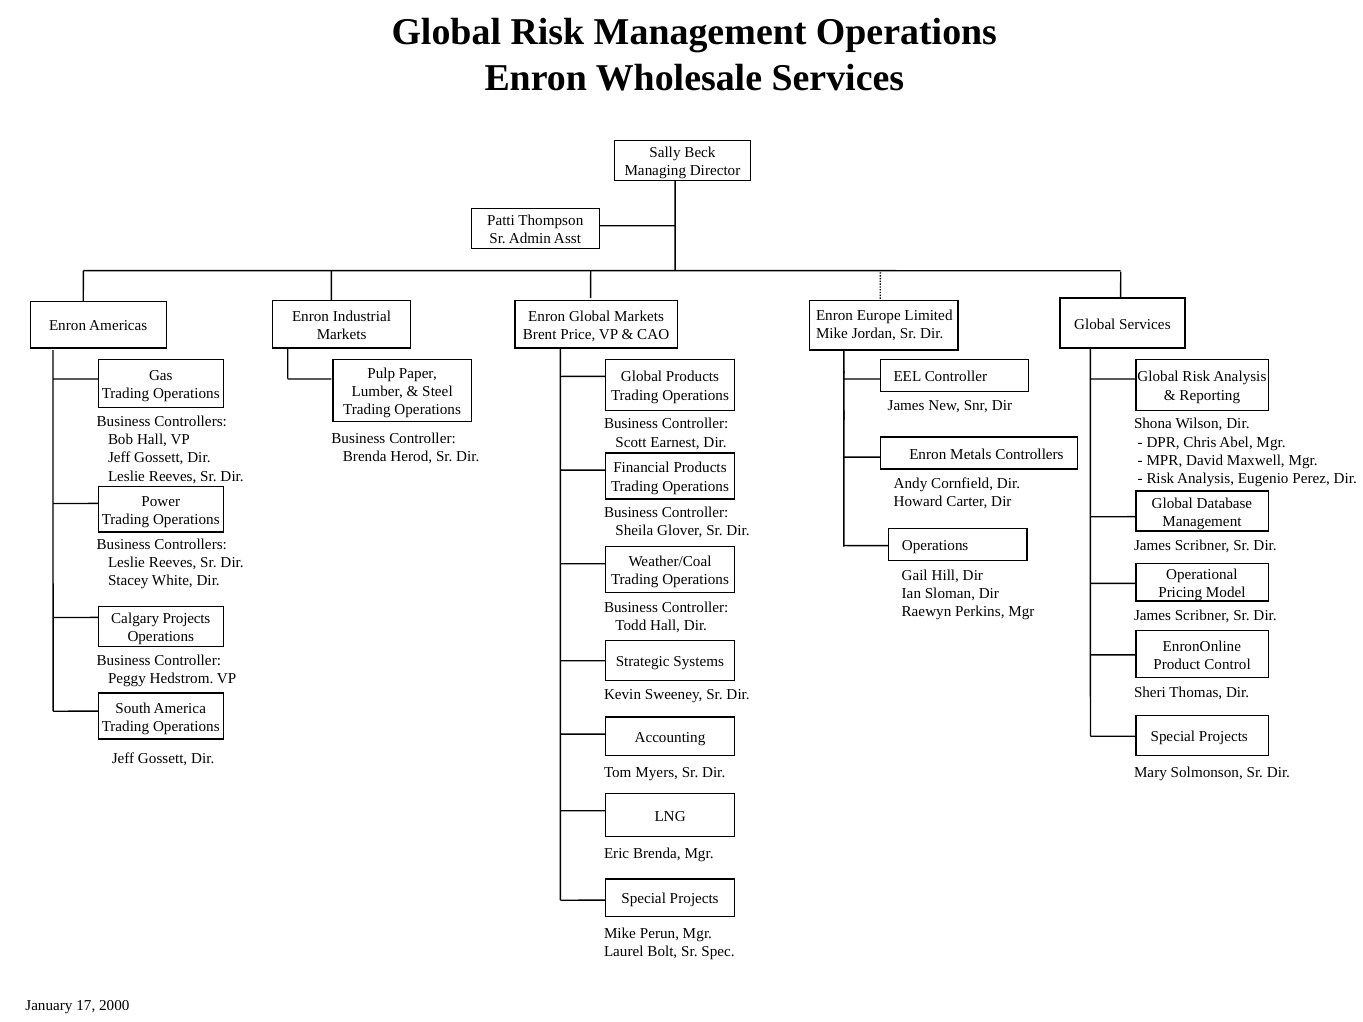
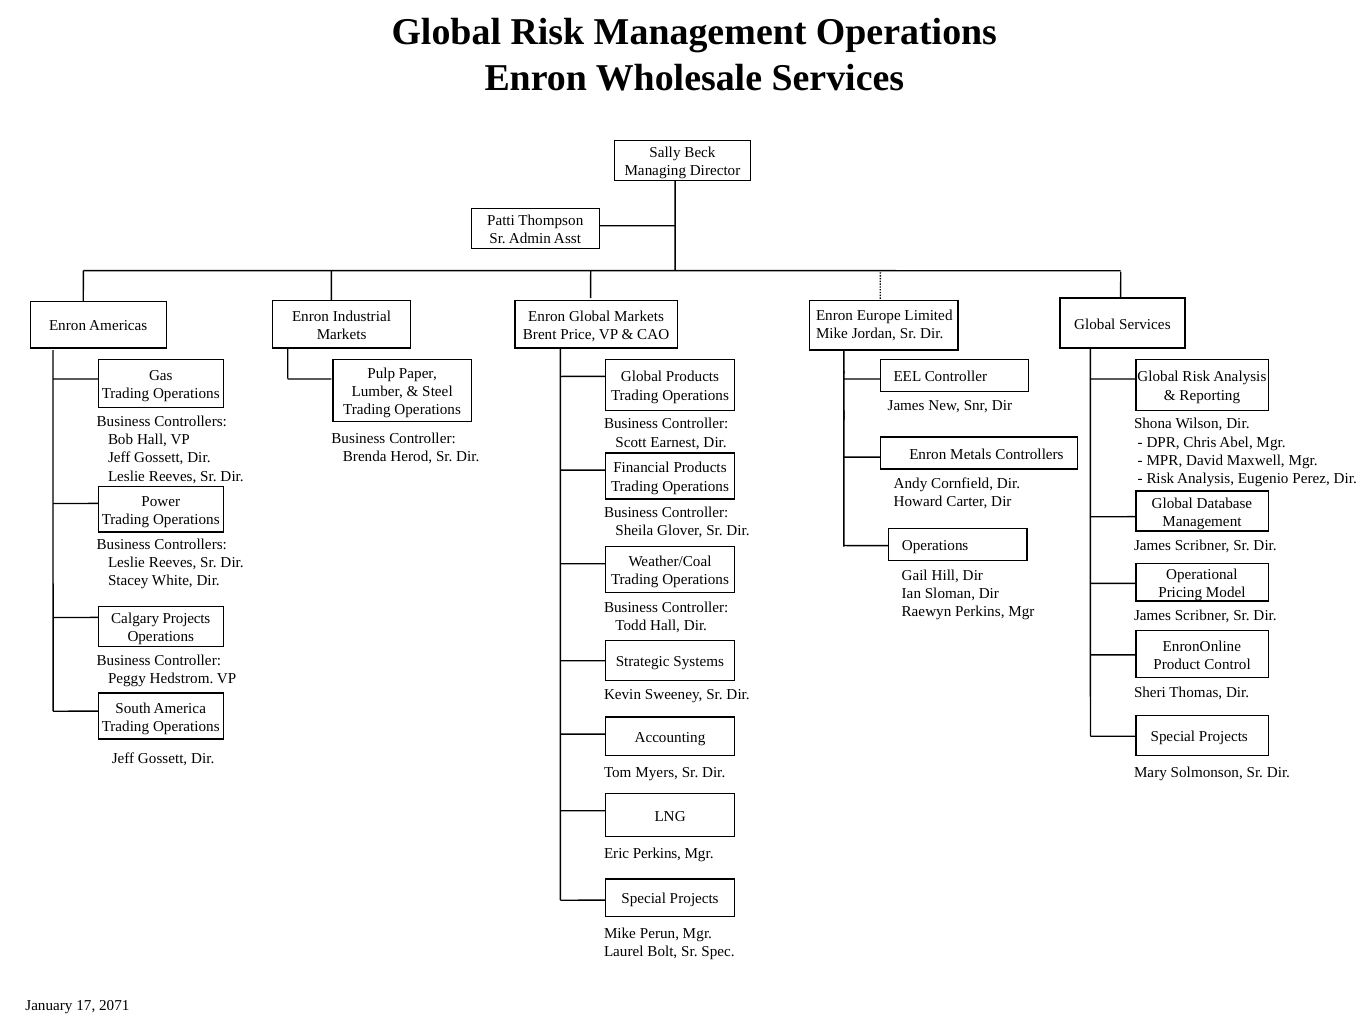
Eric Brenda: Brenda -> Perkins (657, 854)
2000: 2000 -> 2071 (114, 1006)
